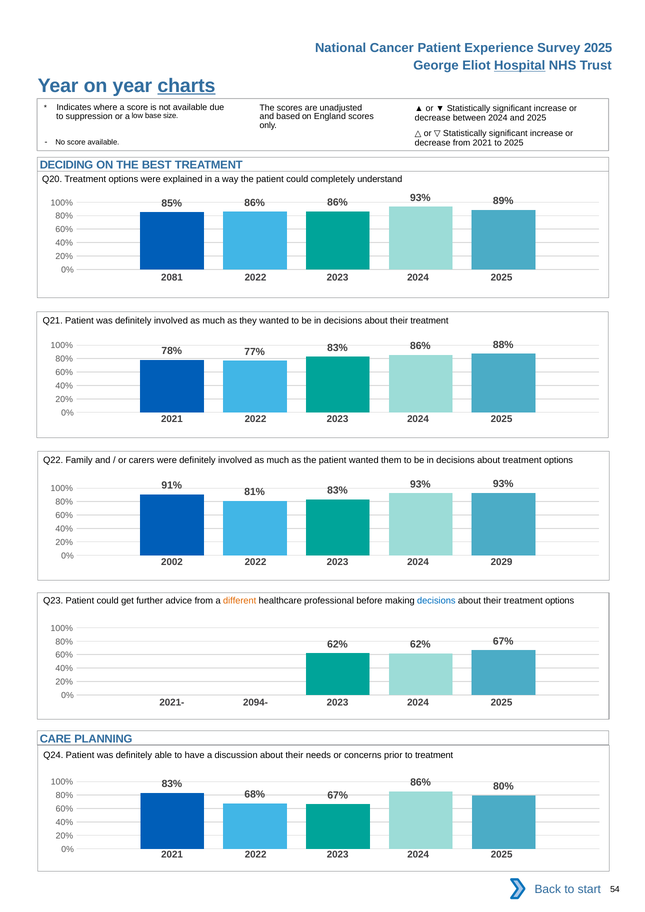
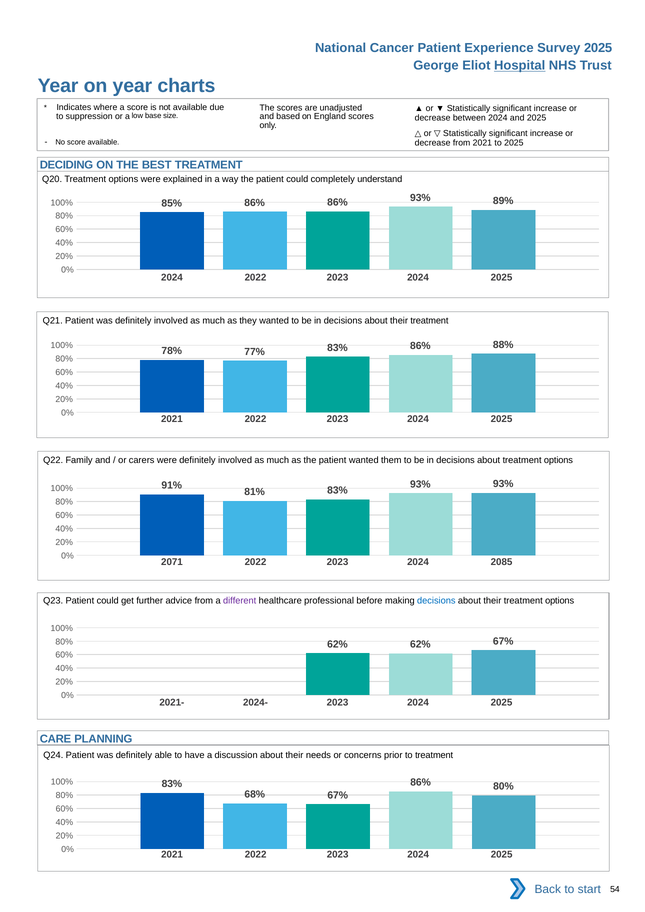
charts underline: present -> none (186, 86)
2081: 2081 -> 2024 (172, 278)
2002: 2002 -> 2071 (172, 563)
2029: 2029 -> 2085 (502, 563)
different colour: orange -> purple (240, 601)
2094-: 2094- -> 2024- (255, 703)
